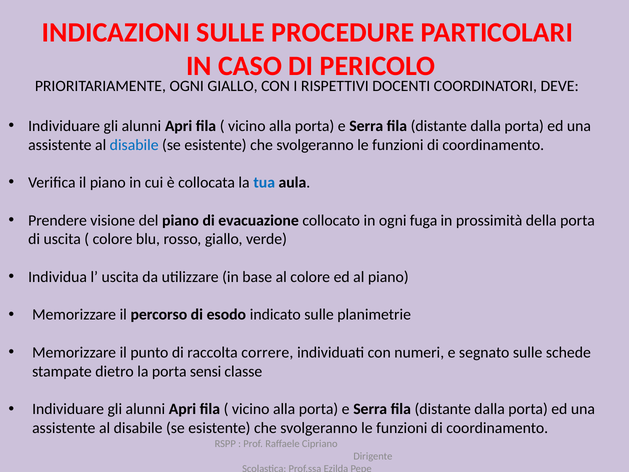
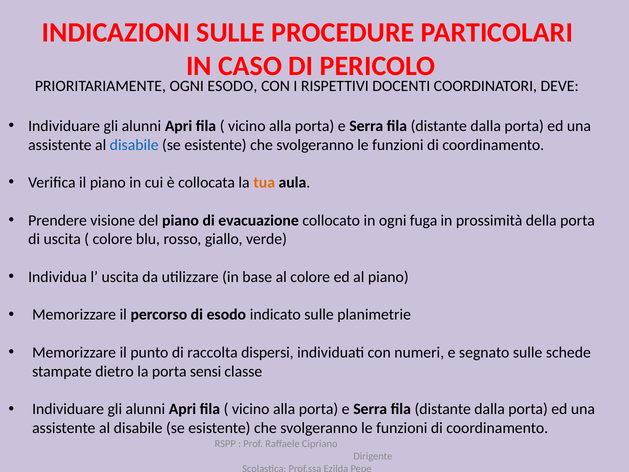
OGNI GIALLO: GIALLO -> ESODO (232, 86)
tua colour: blue -> orange (264, 182)
correre: correre -> dispersi (267, 352)
